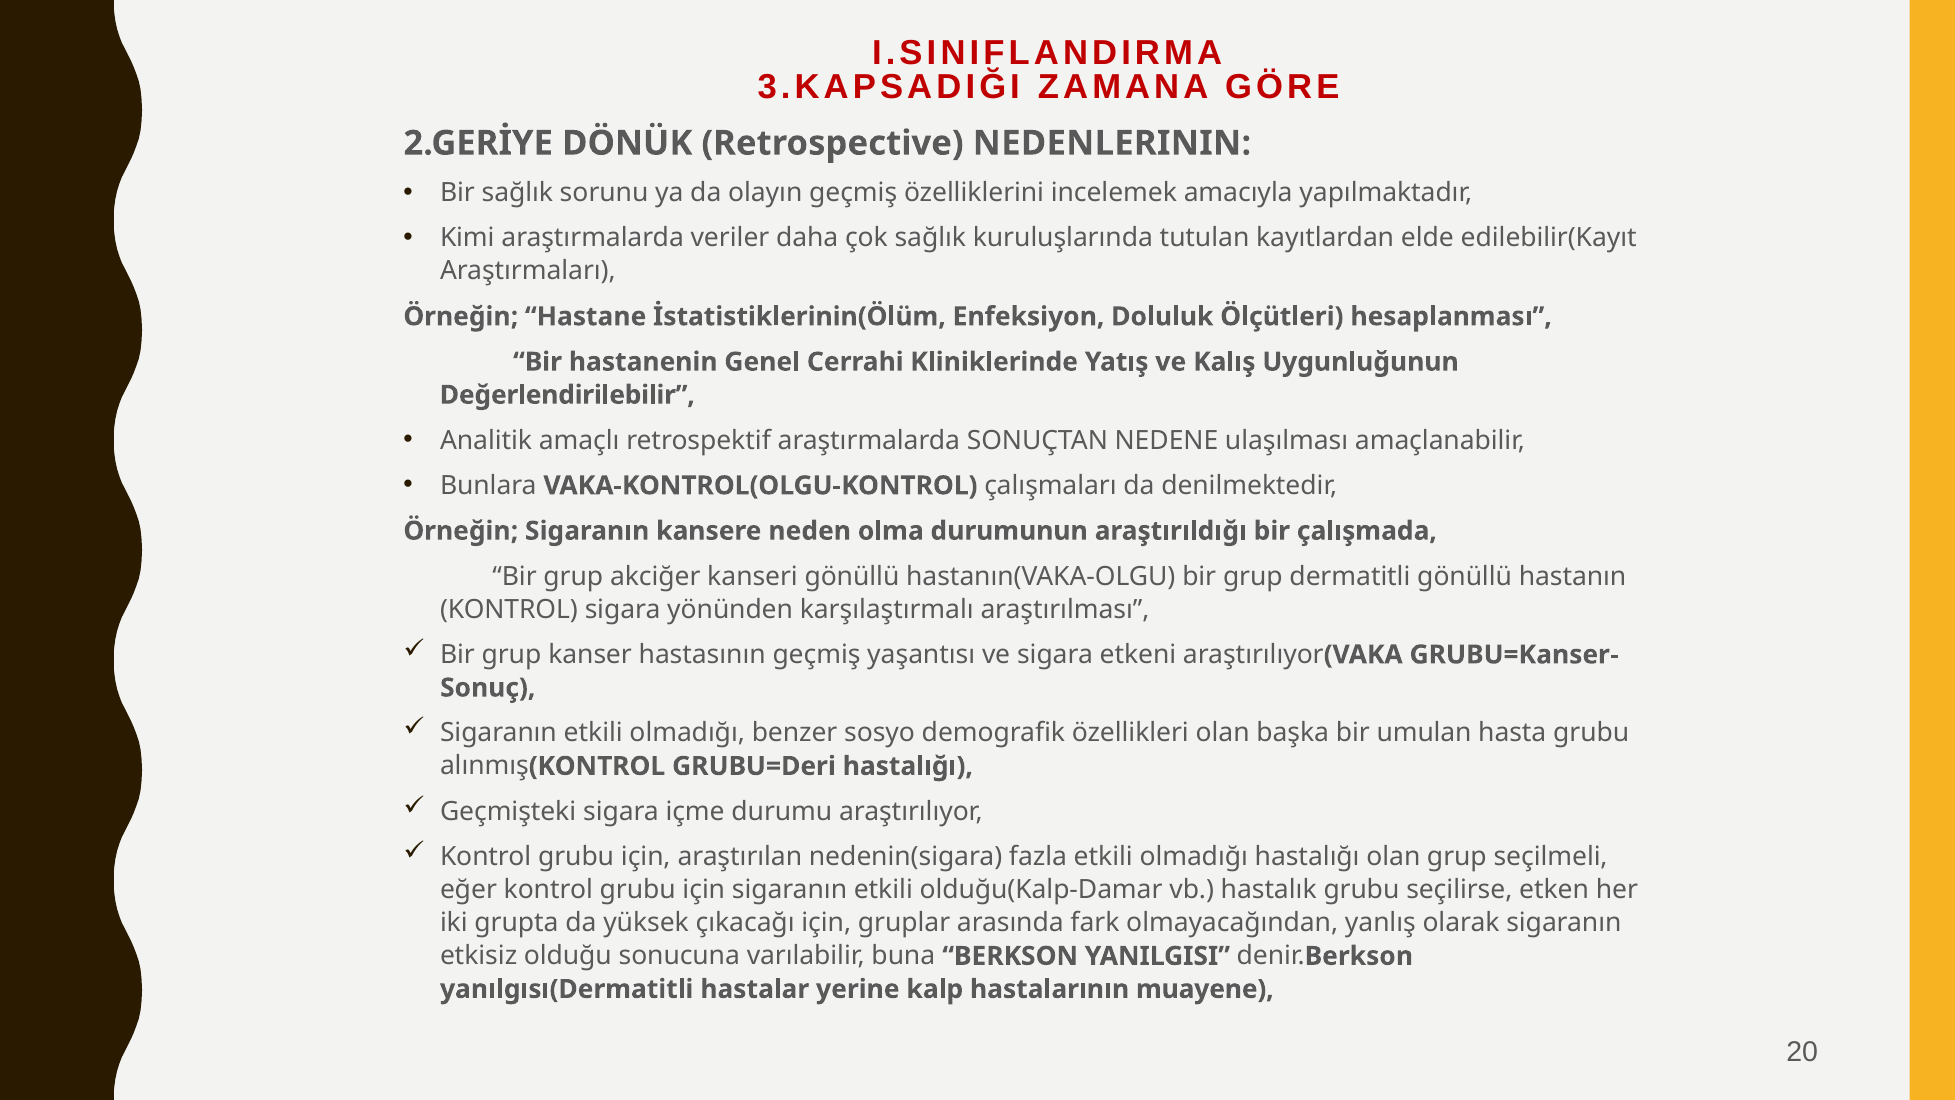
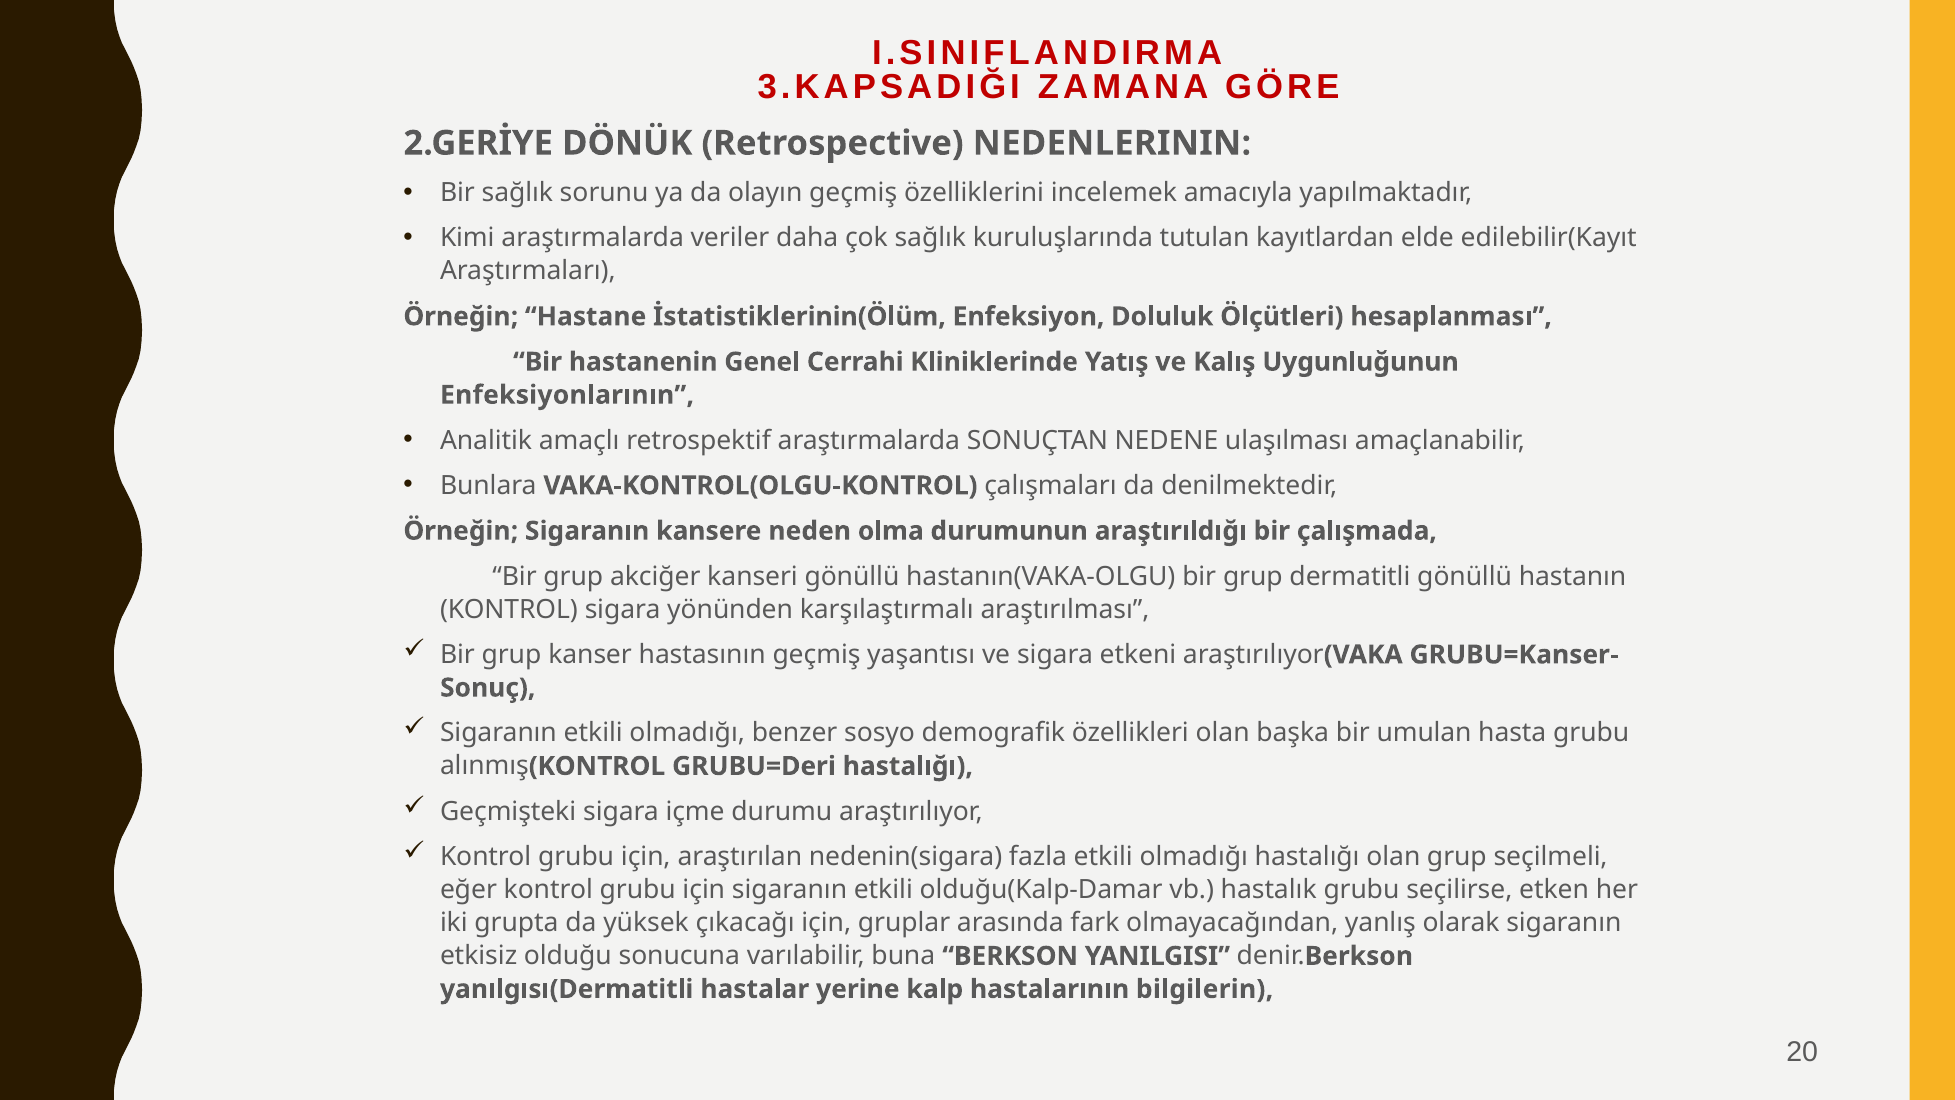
Değerlendirilebilir: Değerlendirilebilir -> Enfeksiyonlarının (567, 395)
muayene: muayene -> bilgilerin (1205, 989)
